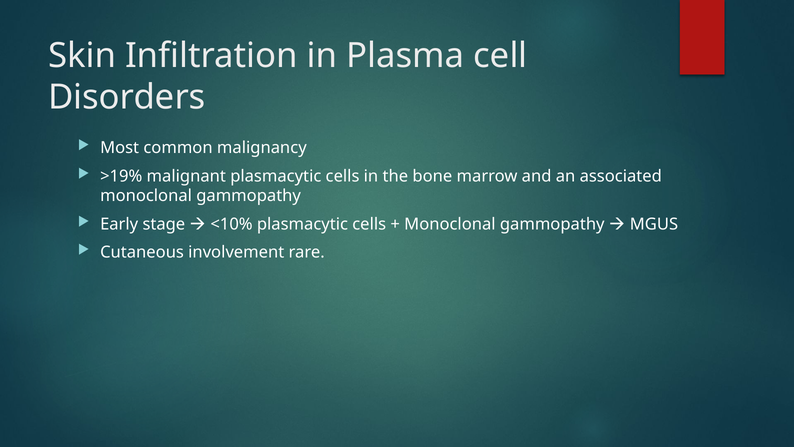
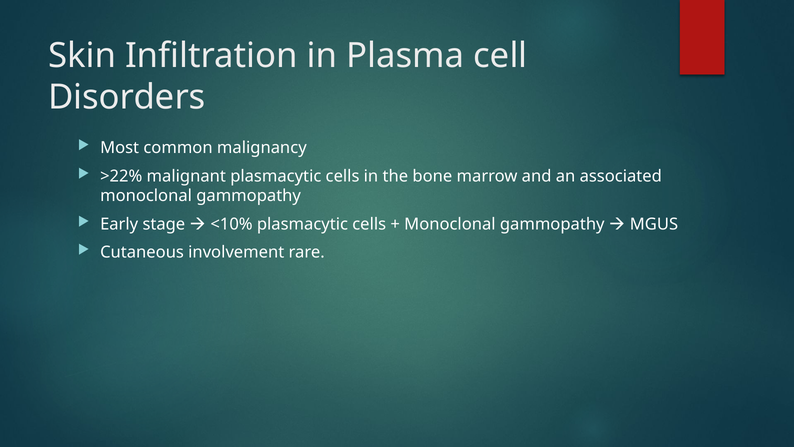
>19%: >19% -> >22% (121, 176)
